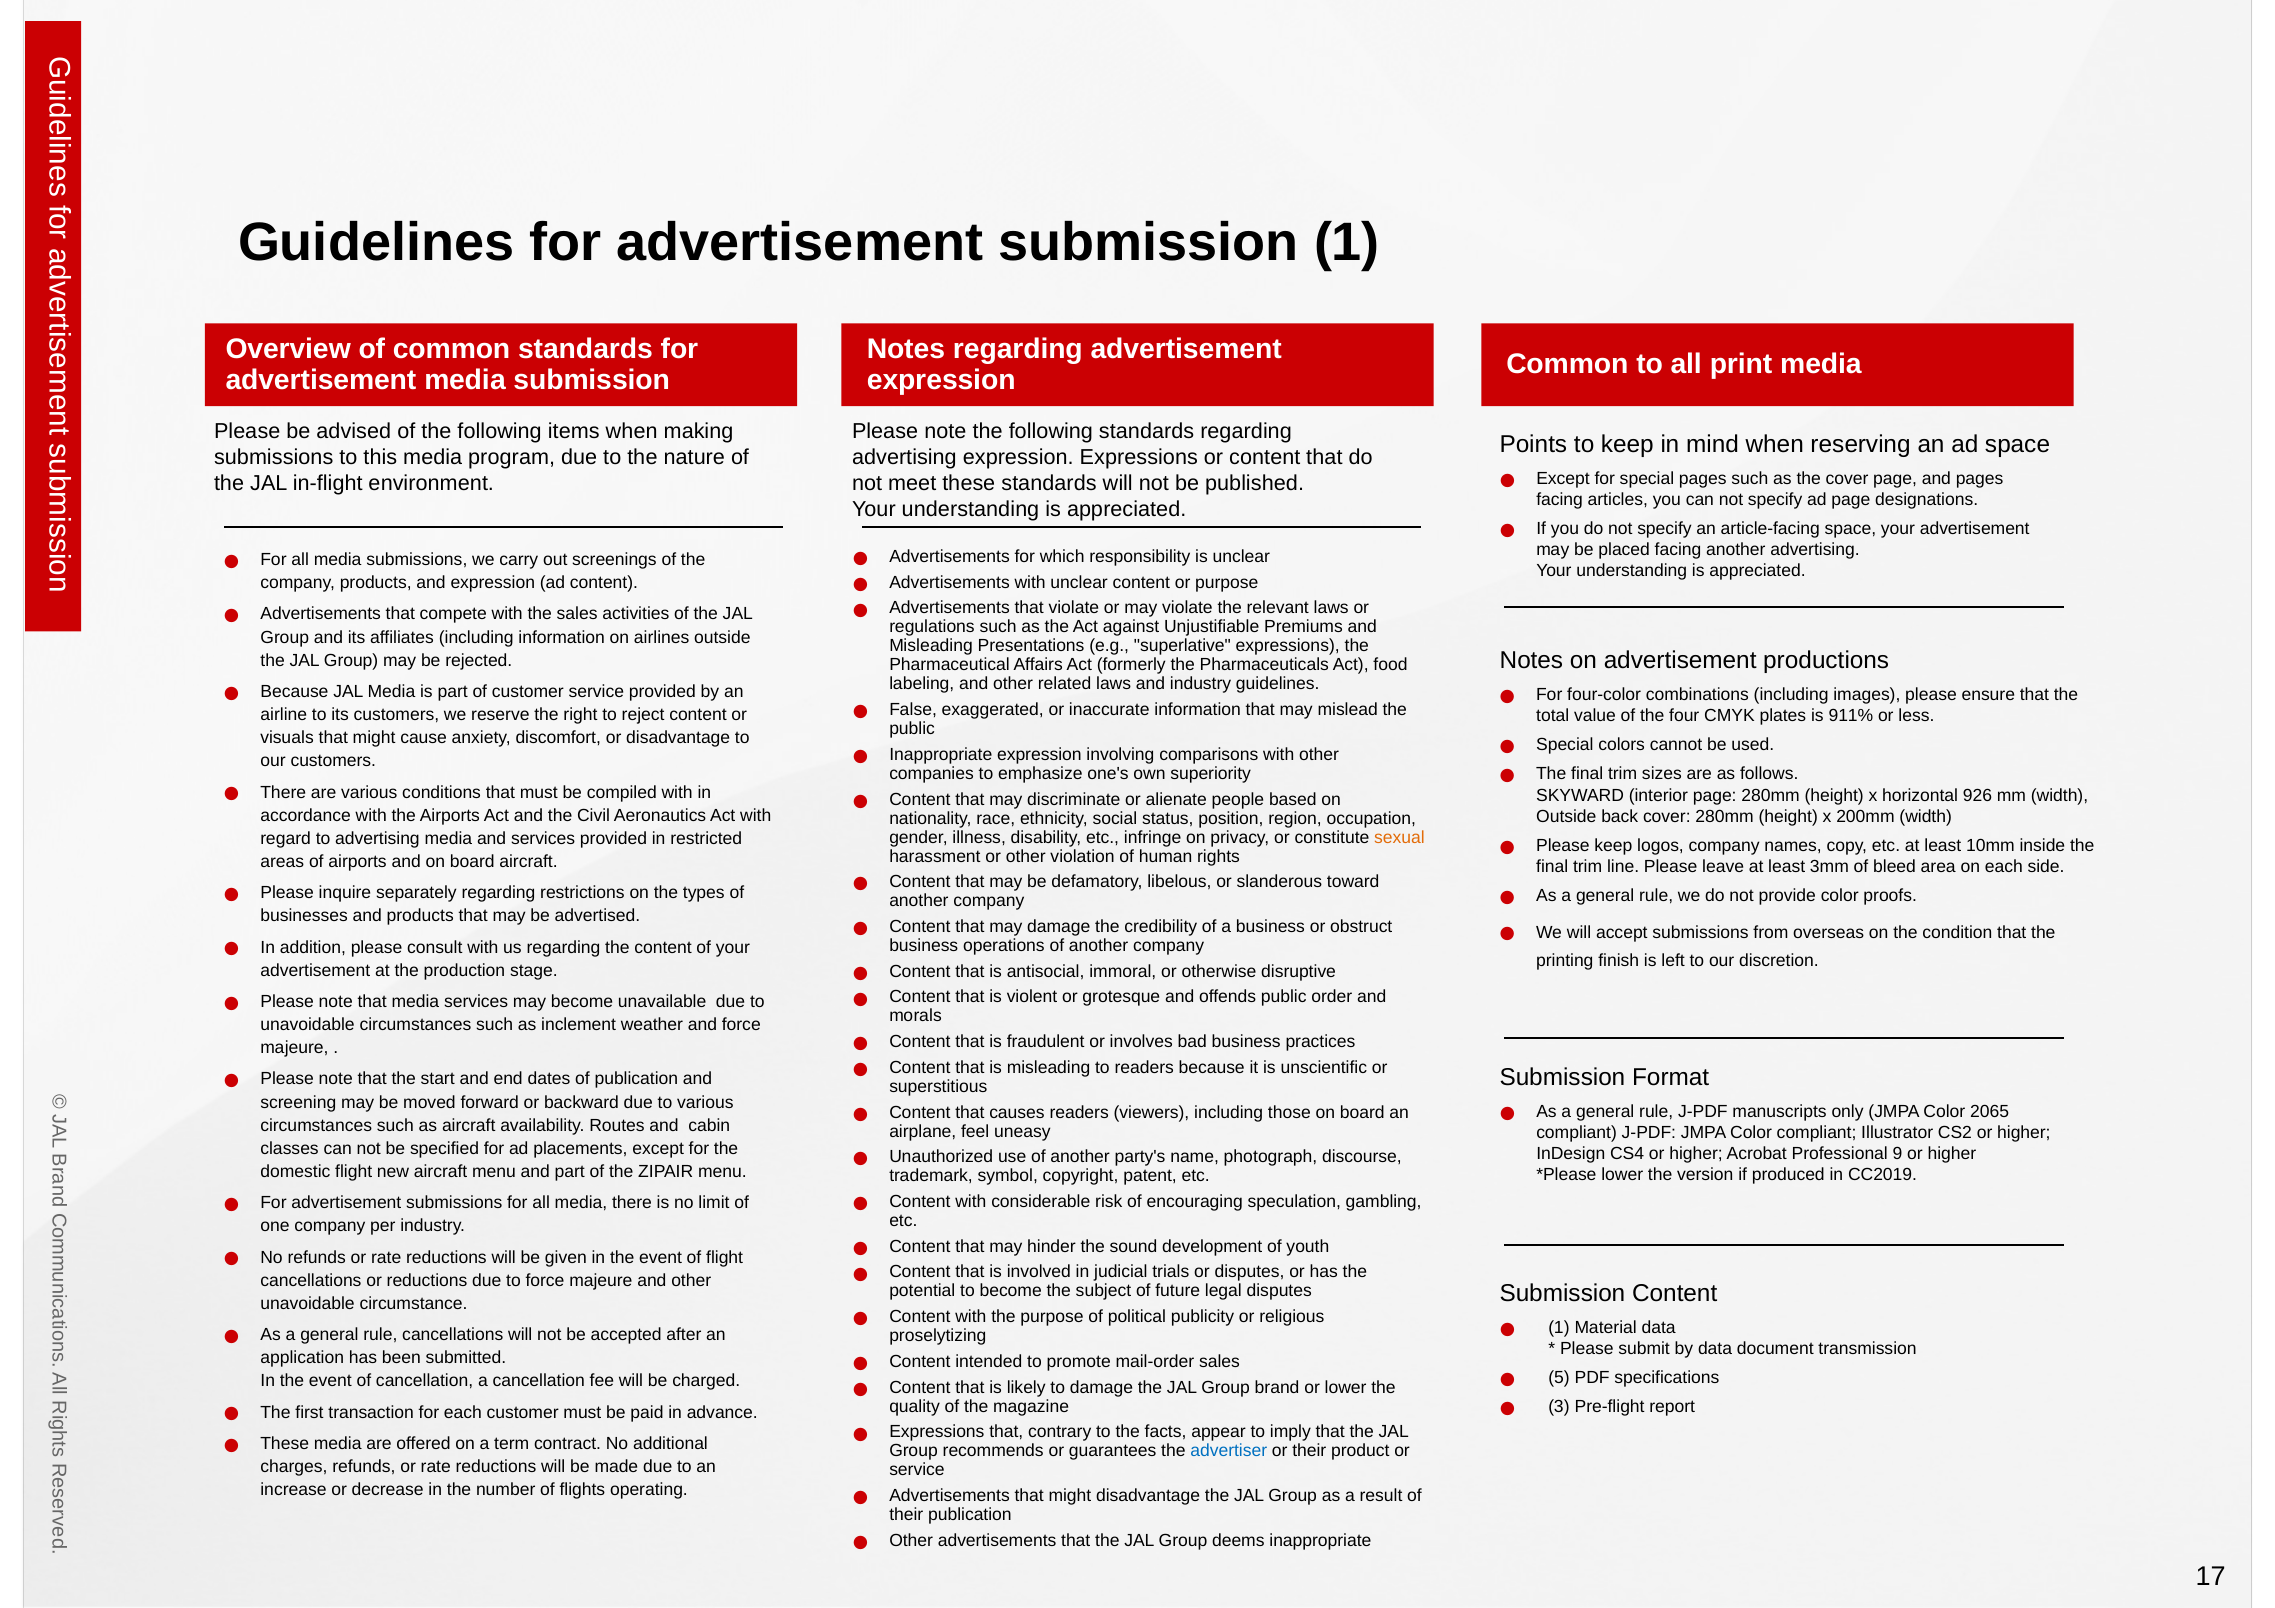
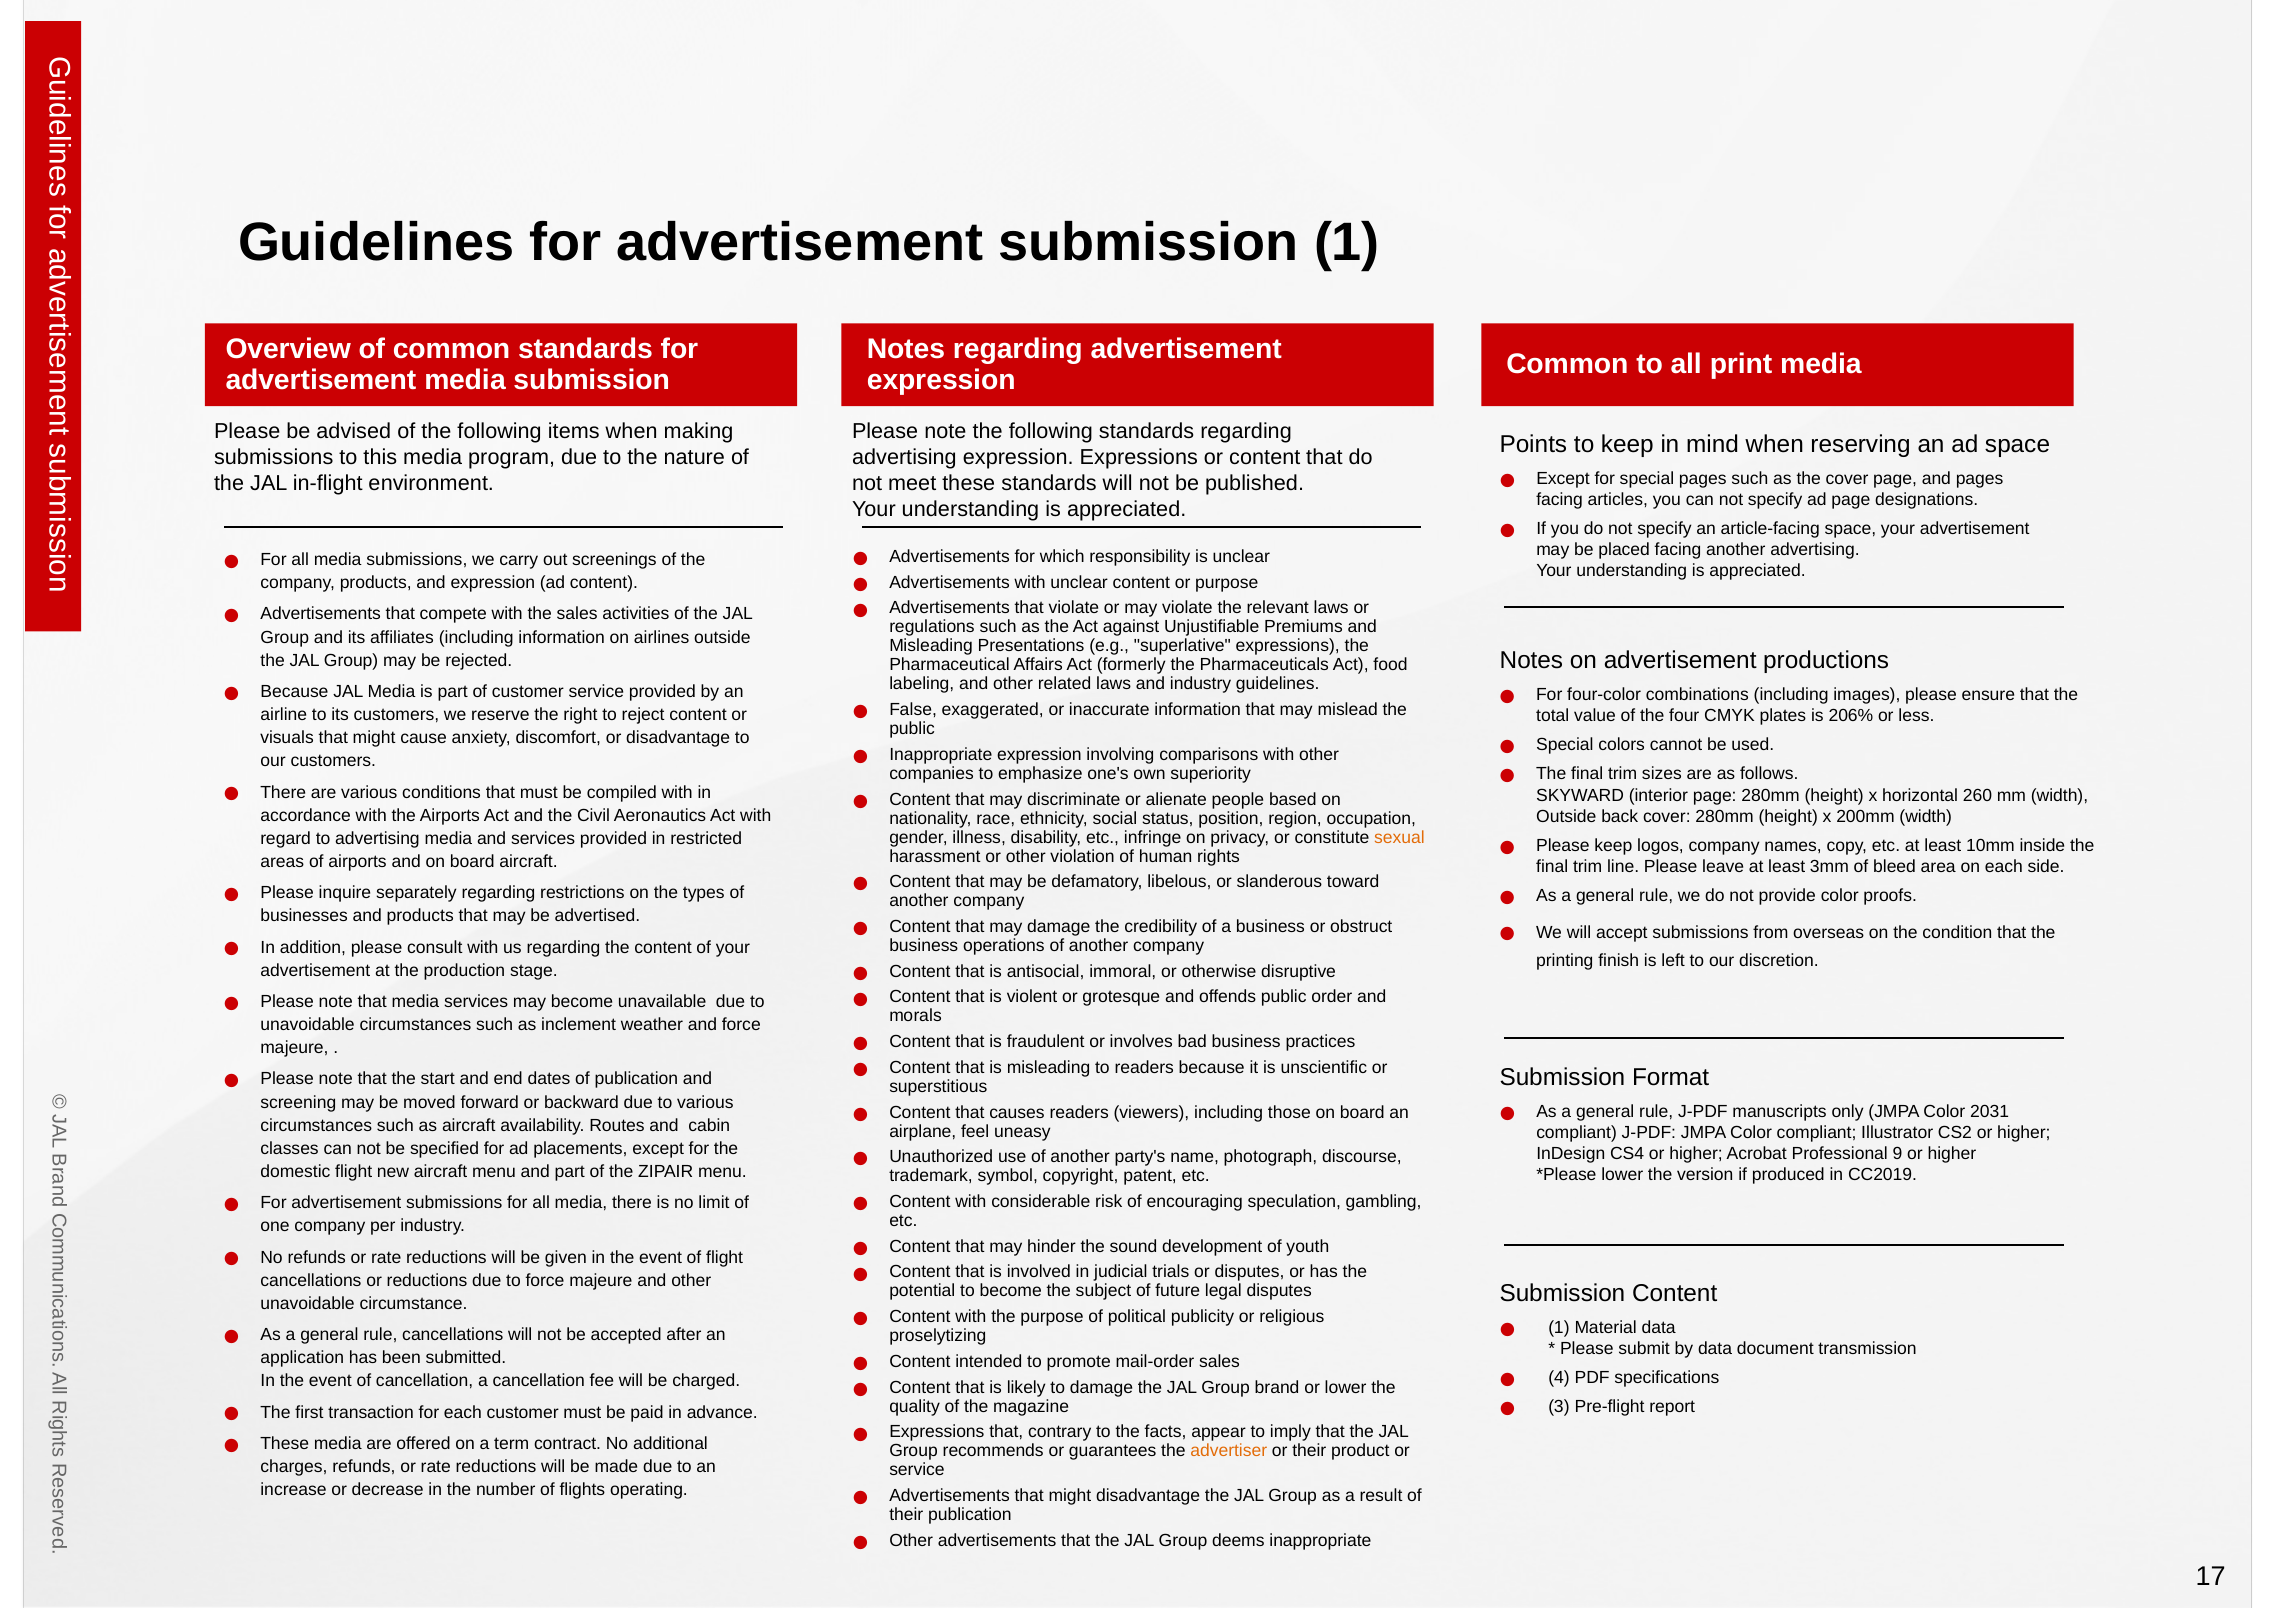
911%: 911% -> 206% (1851, 716)
926: 926 -> 260 (1977, 796)
2065: 2065 -> 2031 (1990, 1112)
5: 5 -> 4 (1559, 1378)
advertiser colour: blue -> orange (1229, 1452)
